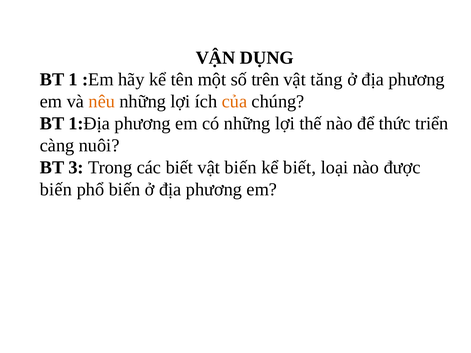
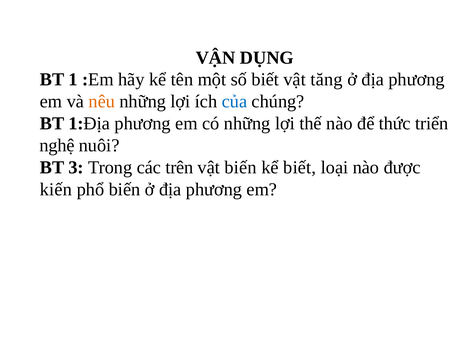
số trên: trên -> biết (265, 80)
của colour: orange -> blue (234, 102)
càng: càng -> nghệ (57, 146)
các biết: biết -> trên (179, 168)
biến: biến -> kiến (56, 190)
